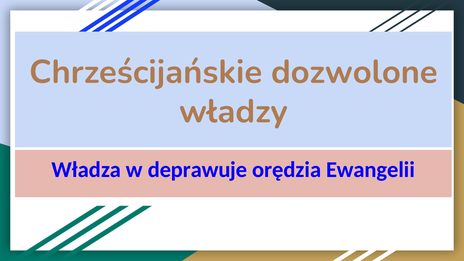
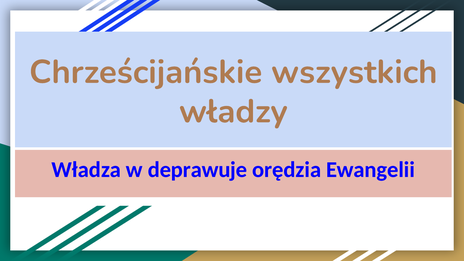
dozwolone: dozwolone -> wszystkich (354, 72)
